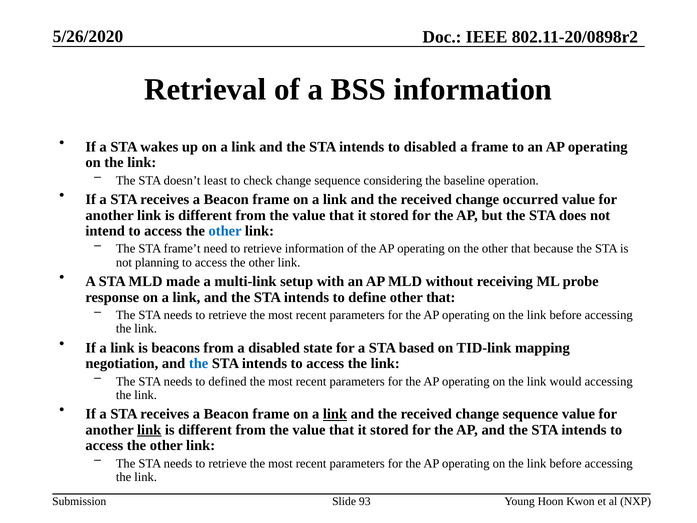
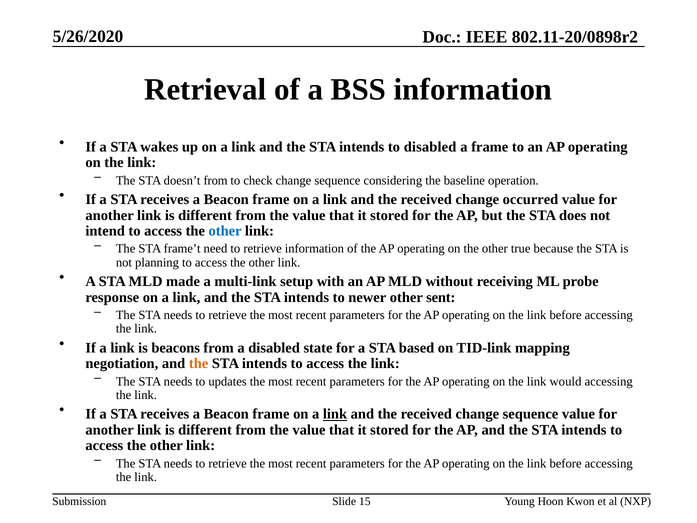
doesn’t least: least -> from (216, 180)
the other that: that -> true (521, 249)
define: define -> newer (367, 297)
that: that -> sent (441, 297)
the colour: blue -> orange (199, 363)
defined: defined -> updates (228, 381)
link underline: present -> none (149, 430)
93: 93 -> 15 (365, 501)
